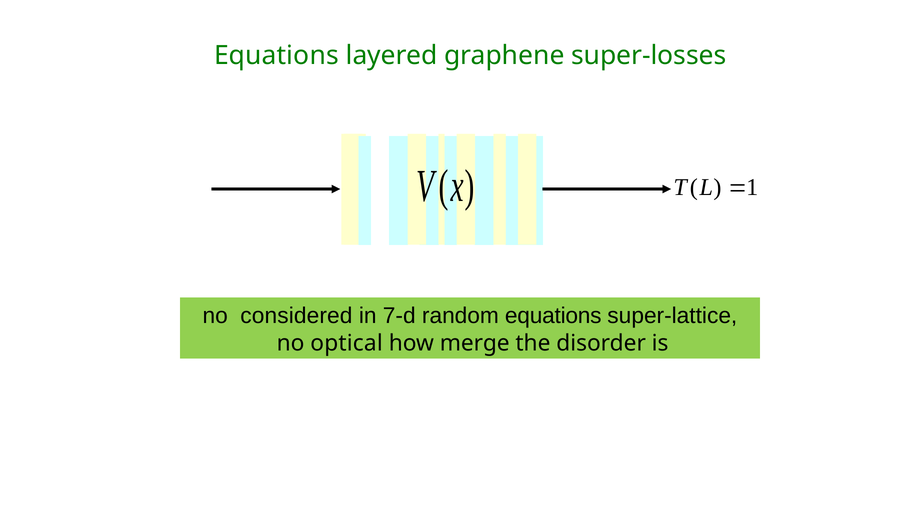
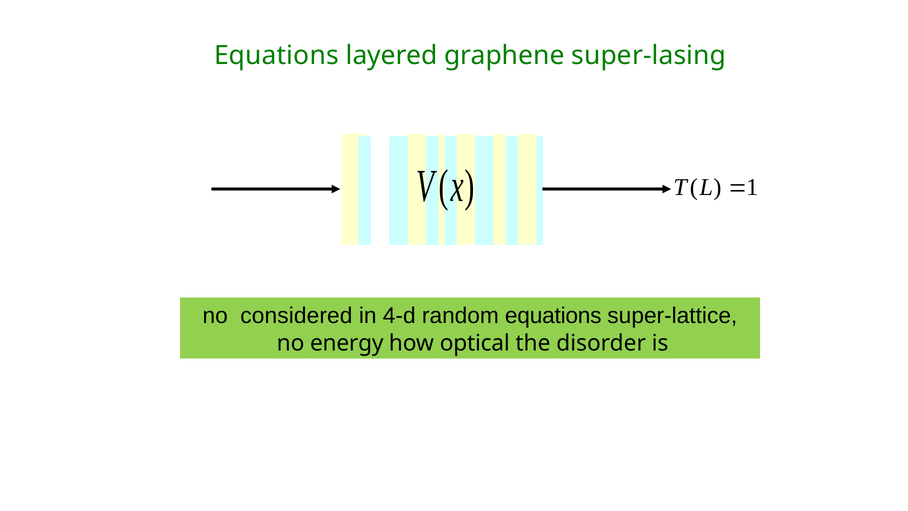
super-losses: super-losses -> super-lasing (649, 55)
7-d: 7-d -> 4-d (399, 316)
optical: optical -> energy (347, 343)
merge: merge -> optical (475, 343)
